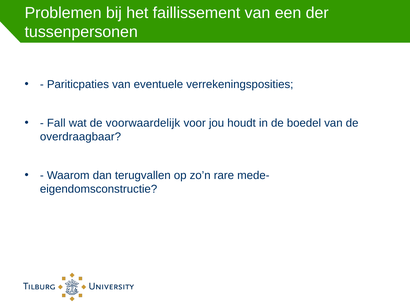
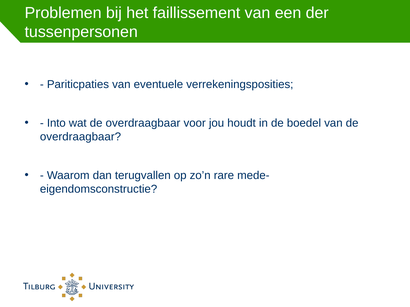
Fall: Fall -> Into (56, 123)
wat de voorwaardelijk: voorwaardelijk -> overdraagbaar (143, 123)
